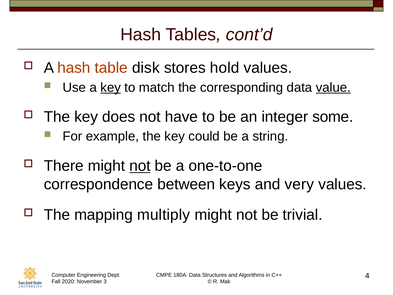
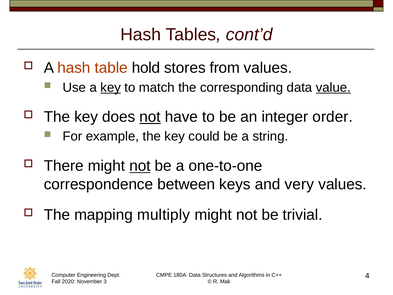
disk: disk -> hold (146, 68)
hold: hold -> from (225, 68)
not underline: none -> present (150, 117)
some: some -> order (333, 117)
